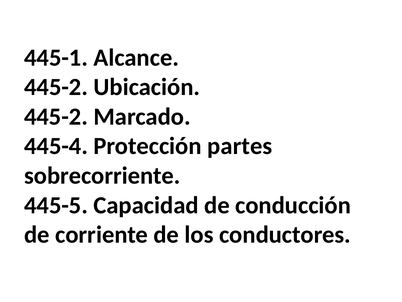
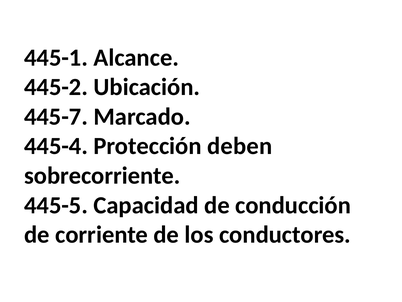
445-2: 445-2 -> 445-7 (56, 116)
partes: partes -> deben (240, 146)
